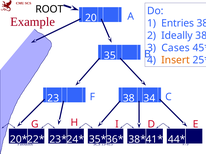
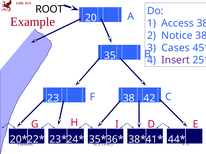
Entries: Entries -> Access (178, 23)
Ideally: Ideally -> Notice (177, 36)
Insert colour: orange -> purple (176, 60)
34: 34 -> 42 (149, 99)
